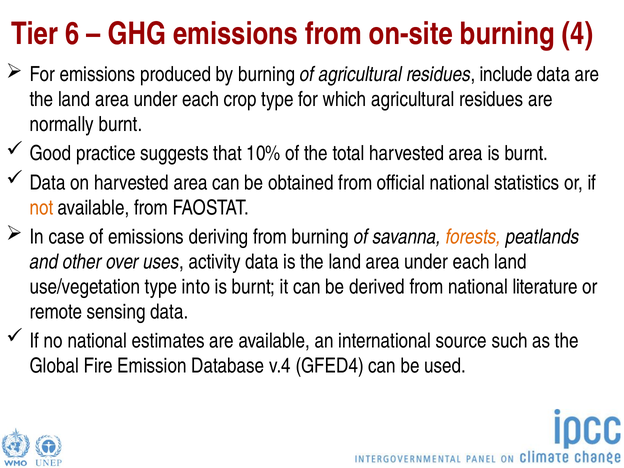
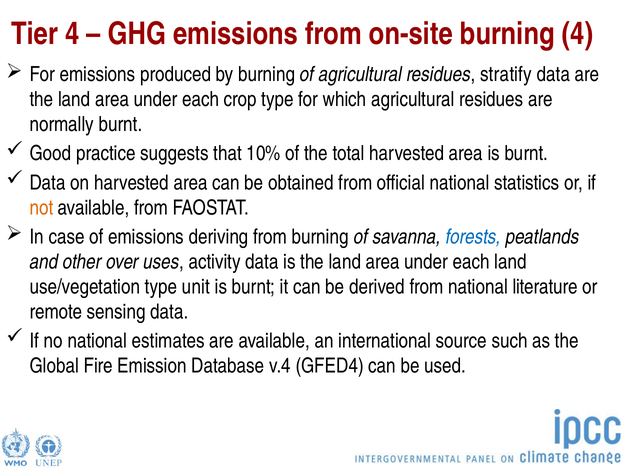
Tier 6: 6 -> 4 (72, 34)
include: include -> stratify (506, 75)
forests colour: orange -> blue (473, 237)
into: into -> unit (196, 287)
